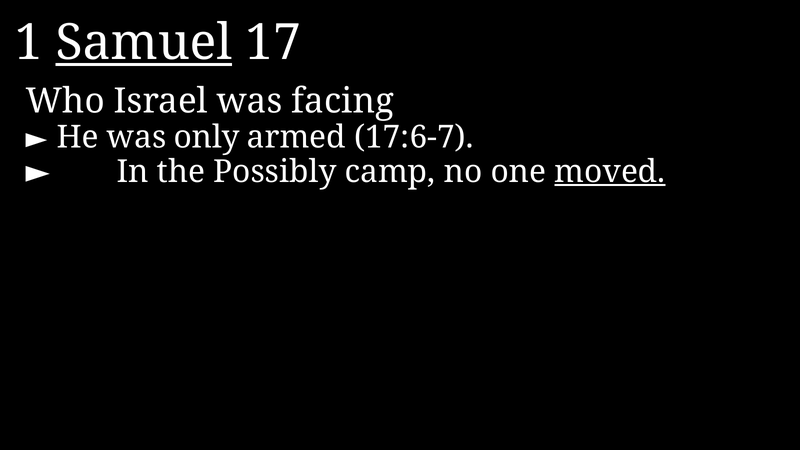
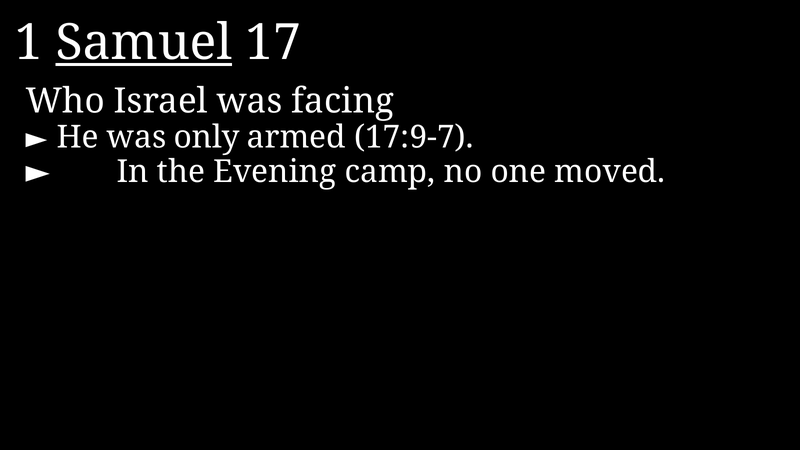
17:6-7: 17:6-7 -> 17:9-7 (414, 137)
Possibly: Possibly -> Evening (275, 172)
moved underline: present -> none (610, 172)
